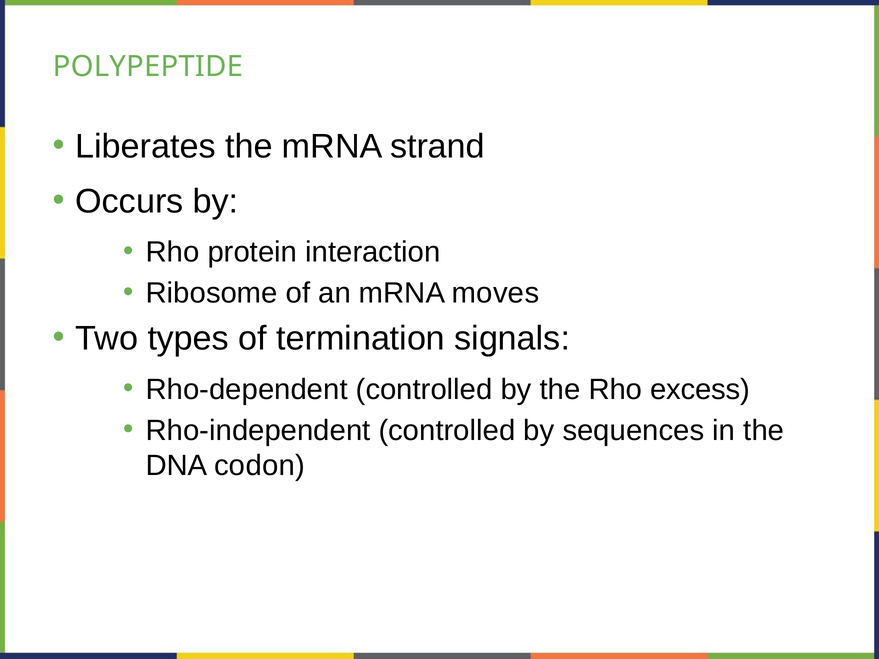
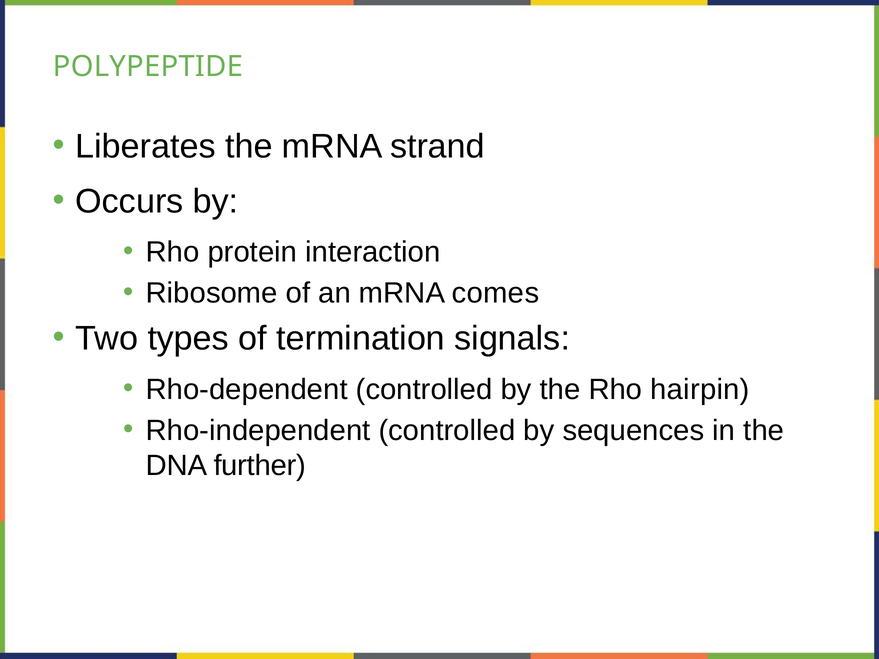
moves: moves -> comes (495, 293)
excess: excess -> hairpin (700, 390)
codon: codon -> further (260, 466)
